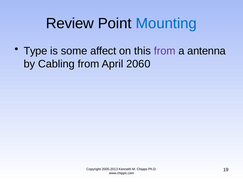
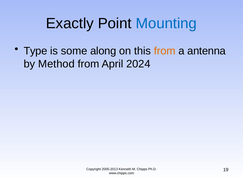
Review: Review -> Exactly (70, 24)
affect: affect -> along (103, 51)
from colour: purple -> orange (165, 51)
Cabling: Cabling -> Method (56, 64)
2060: 2060 -> 2024 (138, 64)
